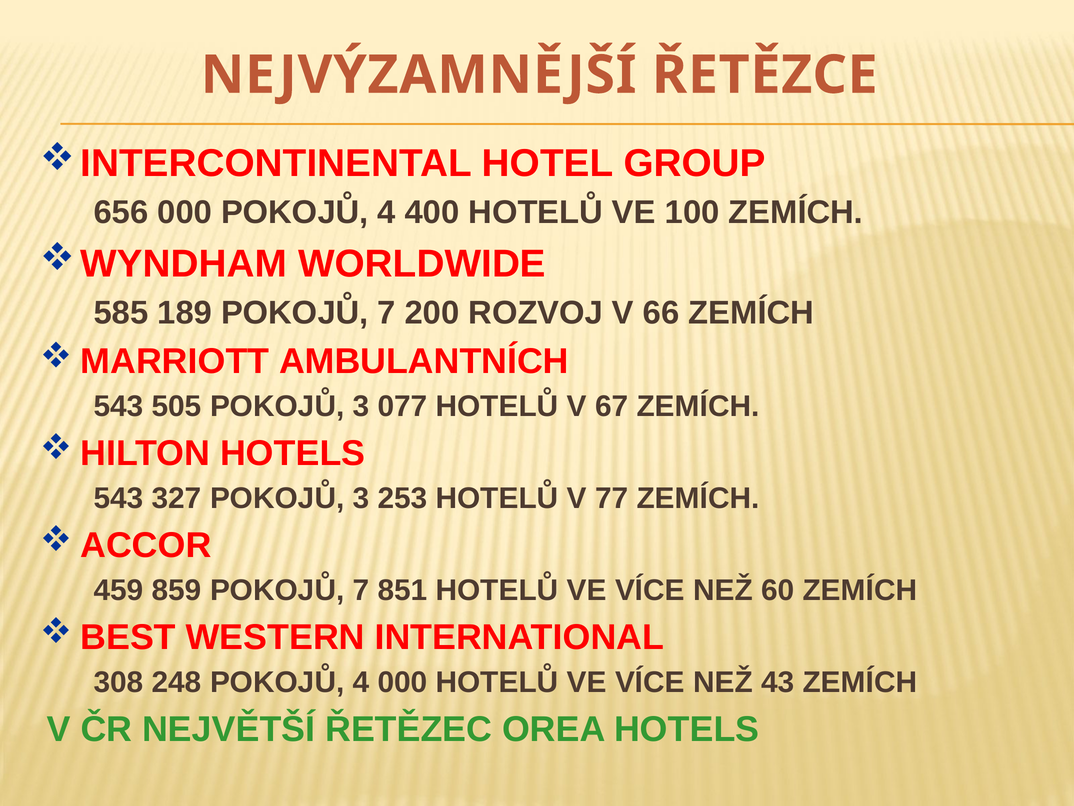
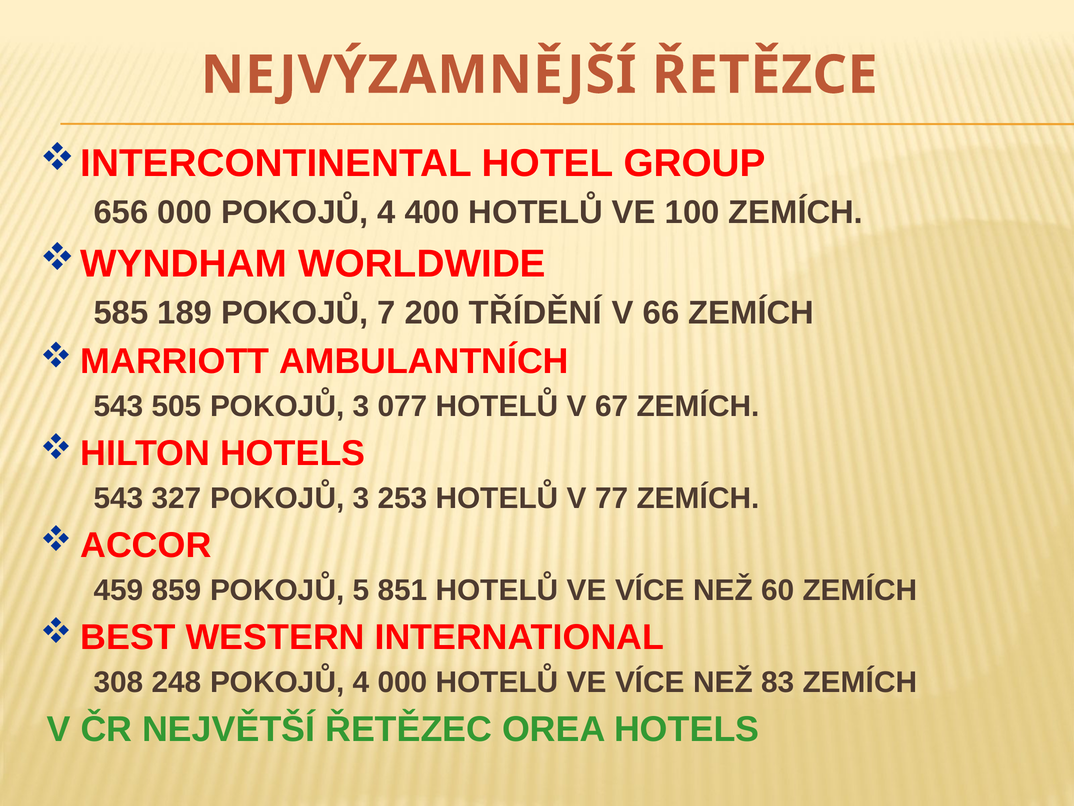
ROZVOJ: ROZVOJ -> TŘÍDĚNÍ (536, 313)
859 POKOJŮ 7: 7 -> 5 (361, 590)
43: 43 -> 83 (778, 682)
